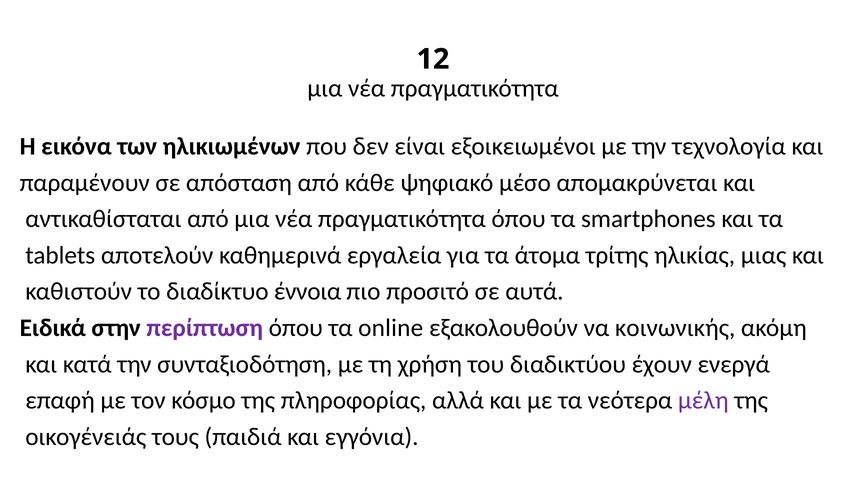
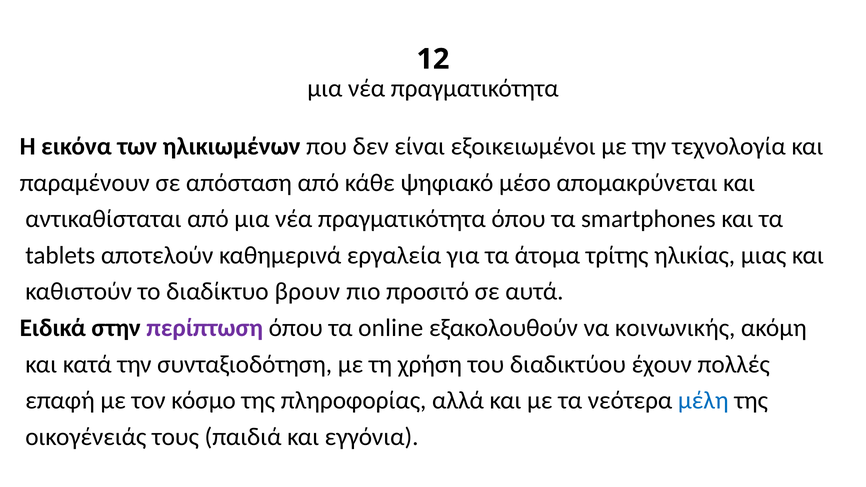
έννοια: έννοια -> βρουν (307, 292)
ενεργά: ενεργά -> πολλές (734, 364)
μέλη colour: purple -> blue (703, 401)
